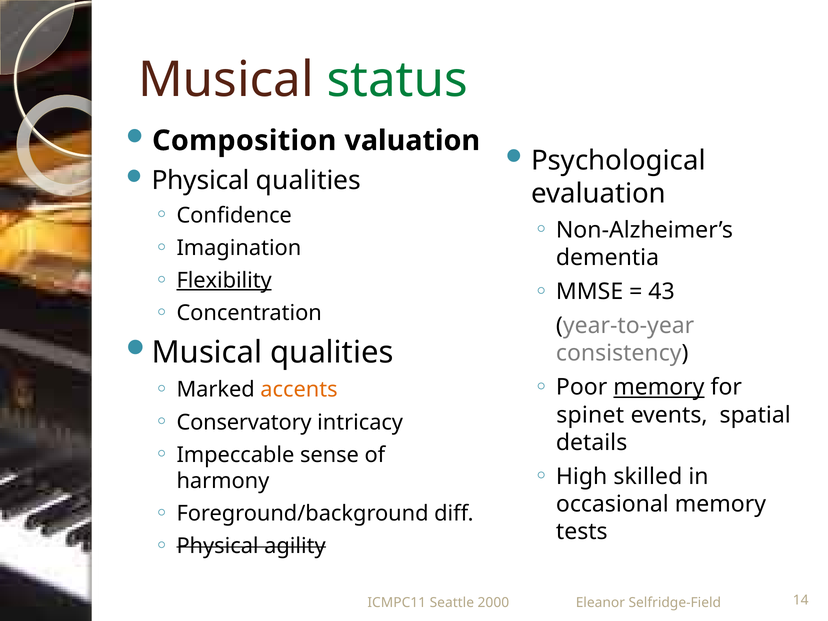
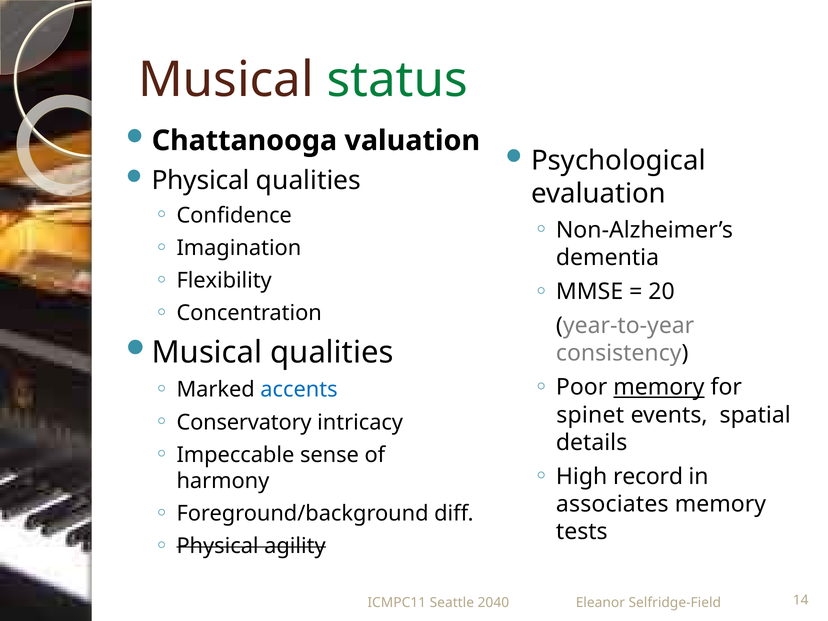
Composition: Composition -> Chattanooga (244, 141)
Flexibility underline: present -> none (224, 281)
43: 43 -> 20 (661, 292)
accents colour: orange -> blue (299, 390)
skilled: skilled -> record (648, 477)
occasional: occasional -> associates (612, 504)
2000: 2000 -> 2040 (493, 603)
